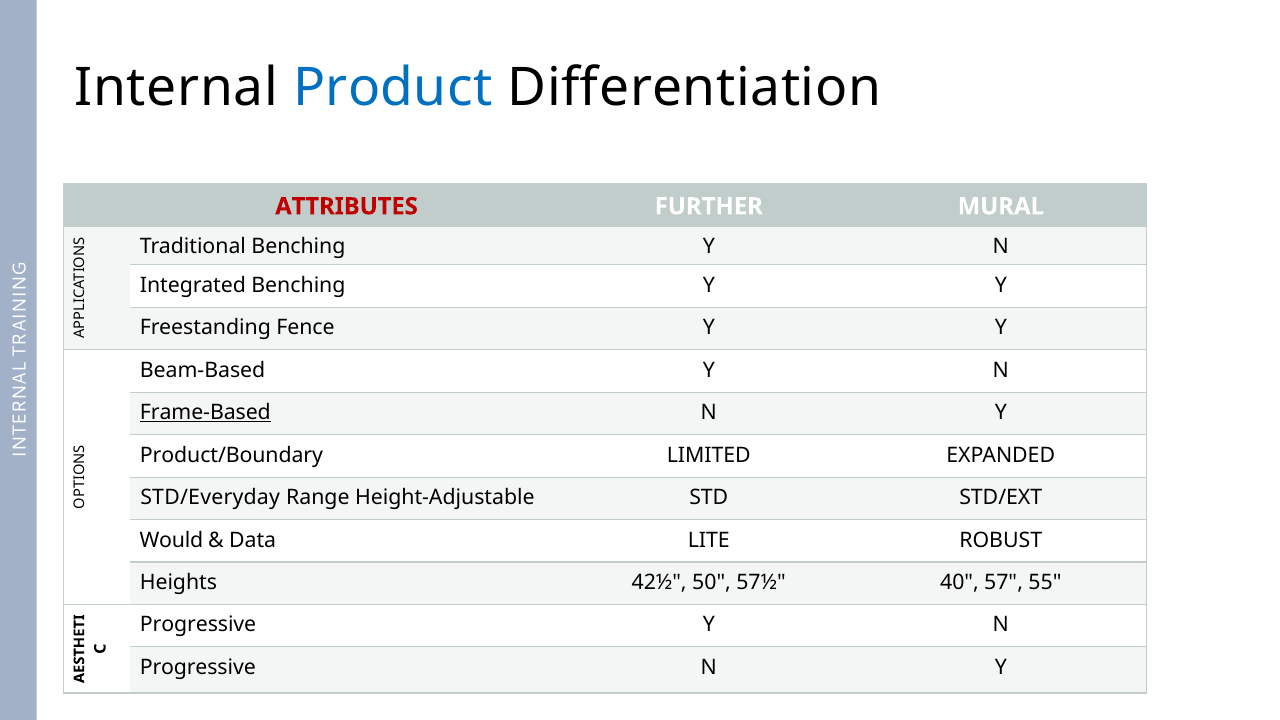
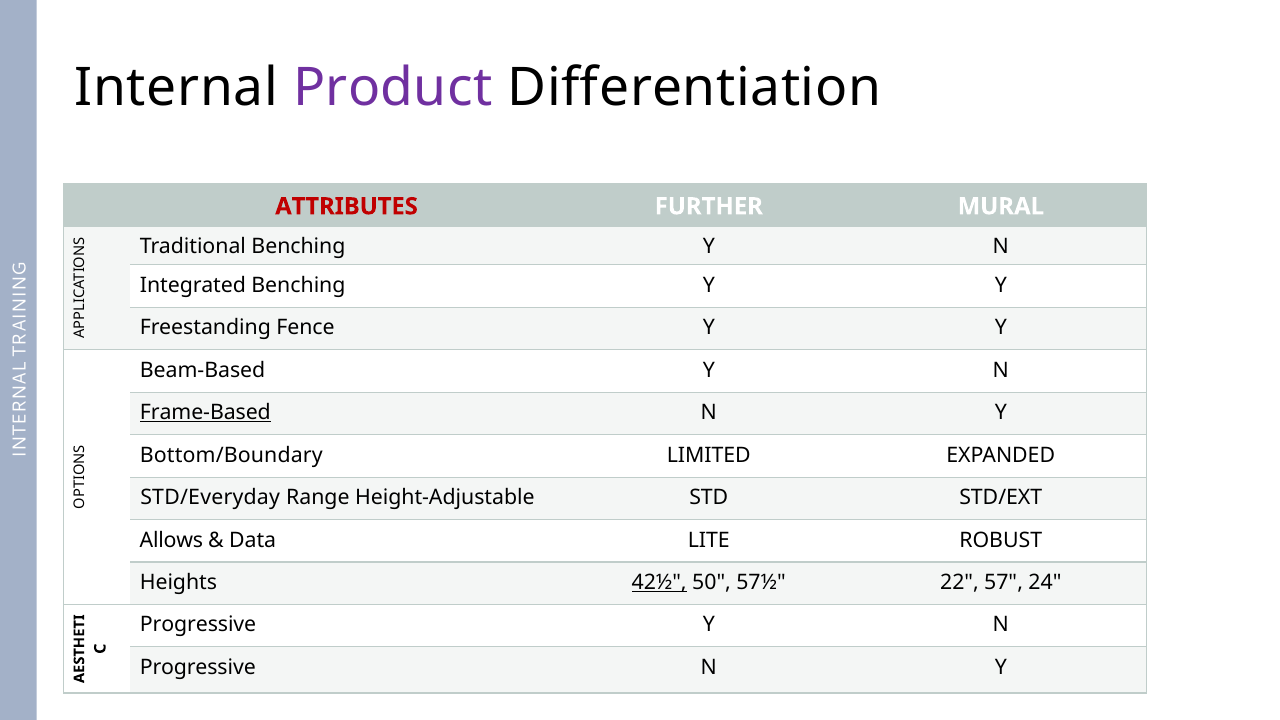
Product colour: blue -> purple (393, 88)
Product/Boundary: Product/Boundary -> Bottom/Boundary (231, 455)
Would: Would -> Allows (171, 540)
42½ underline: none -> present (659, 582)
40: 40 -> 22 (959, 582)
55: 55 -> 24 (1045, 582)
